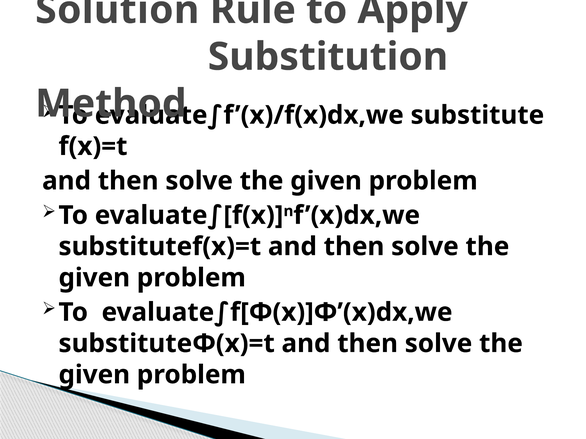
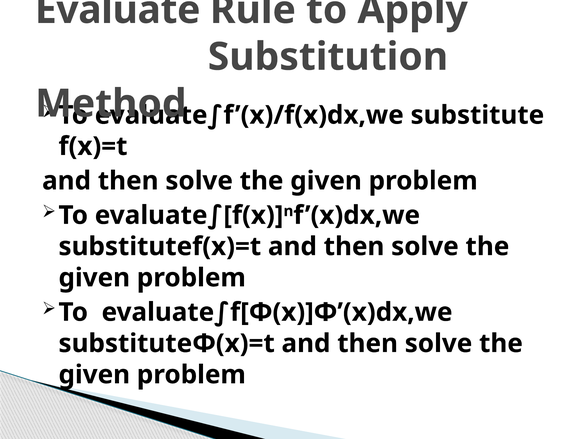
Solution: Solution -> Evaluate (118, 10)
